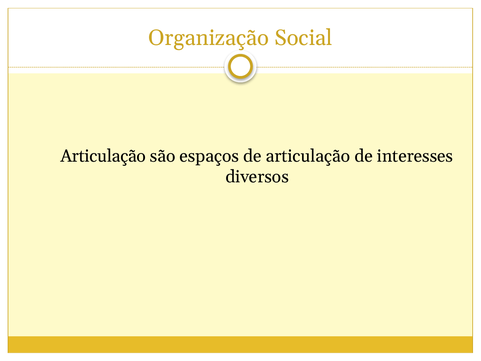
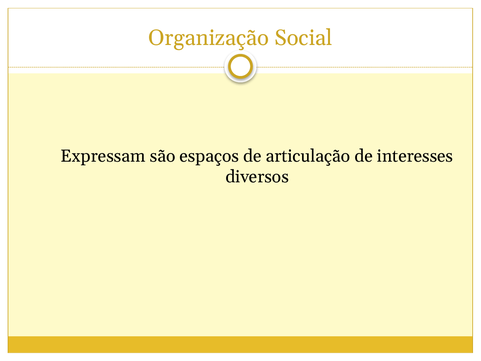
Articulação: Articulação -> Expressam (103, 156)
